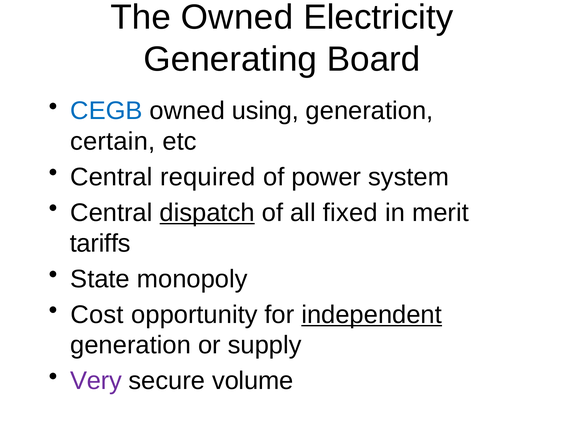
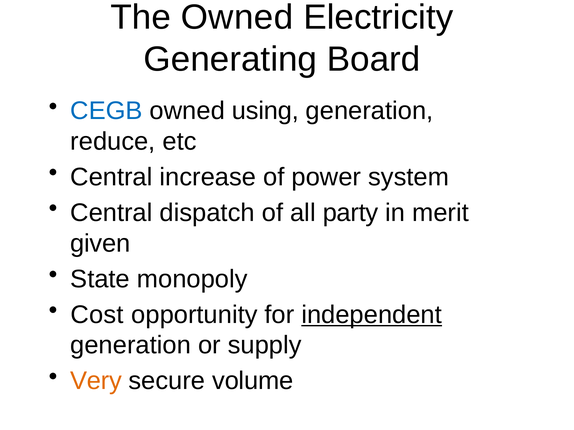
certain: certain -> reduce (113, 141)
required: required -> increase (208, 177)
dispatch underline: present -> none (207, 213)
fixed: fixed -> party (351, 213)
tariffs: tariffs -> given (100, 244)
Very colour: purple -> orange (96, 381)
